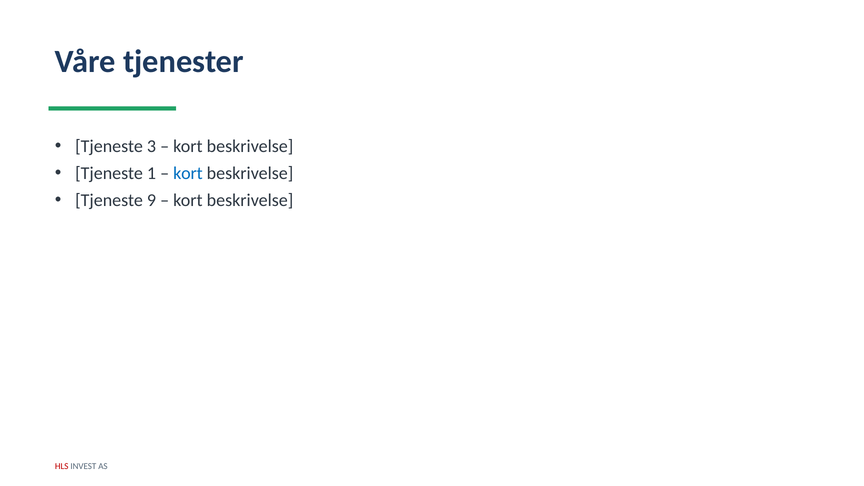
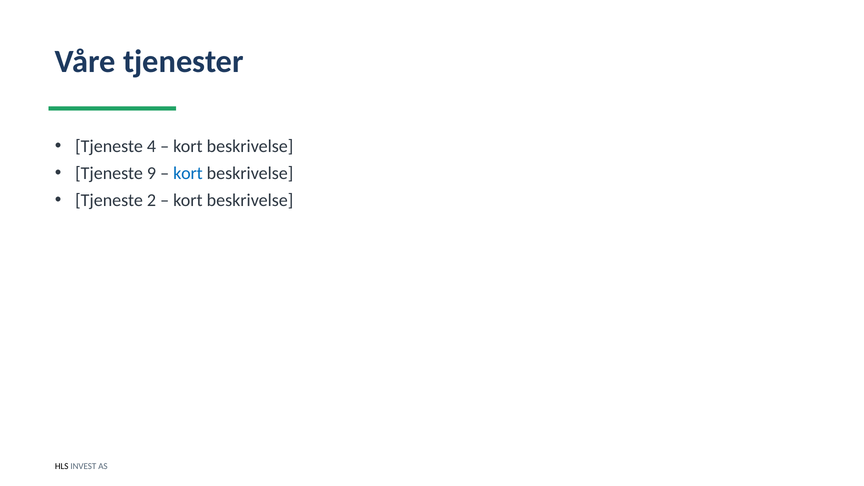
3: 3 -> 4 (151, 146)
1: 1 -> 9 (151, 173)
9: 9 -> 2 (151, 200)
HLS colour: red -> black (62, 466)
